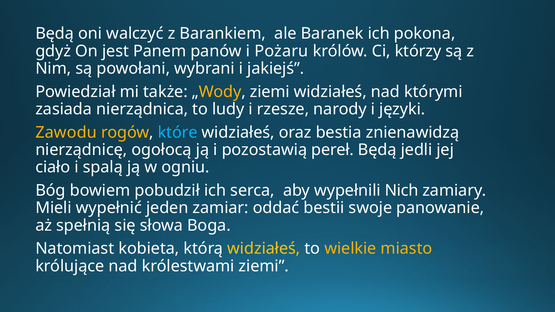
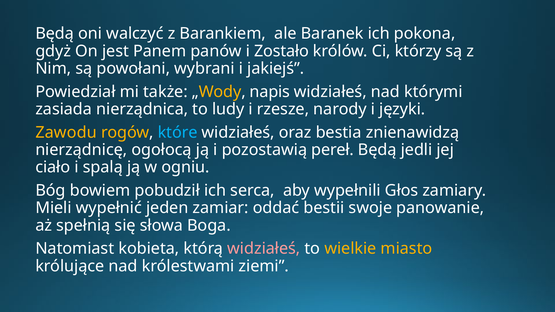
Pożaru: Pożaru -> Zostało (281, 51)
„Wody ziemi: ziemi -> napis (270, 92)
Nich: Nich -> Głos (402, 191)
widziałeś colour: yellow -> pink (264, 249)
